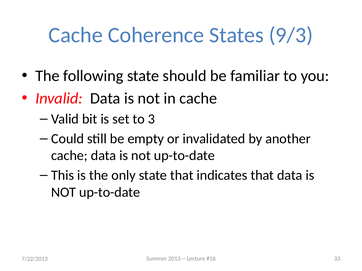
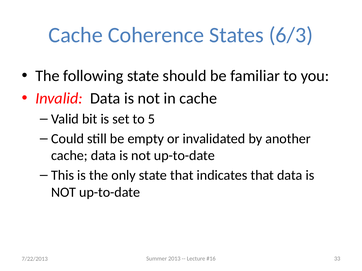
9/3: 9/3 -> 6/3 (291, 35)
3: 3 -> 5 (151, 119)
